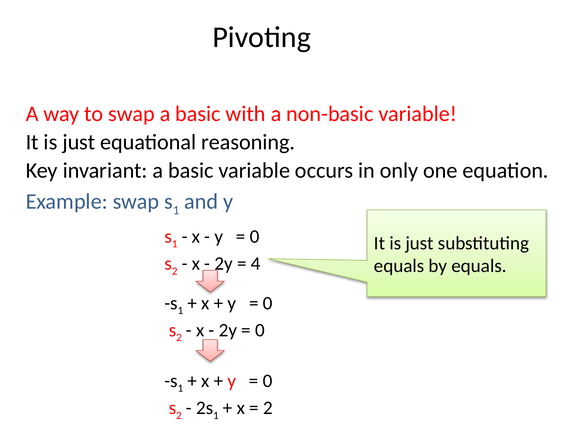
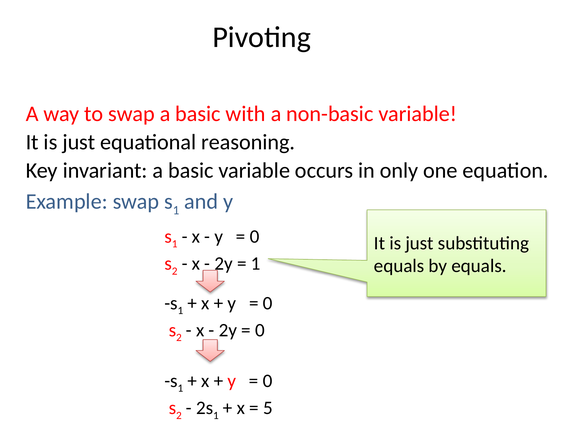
4: 4 -> 1 (256, 264)
2: 2 -> 5 (268, 408)
